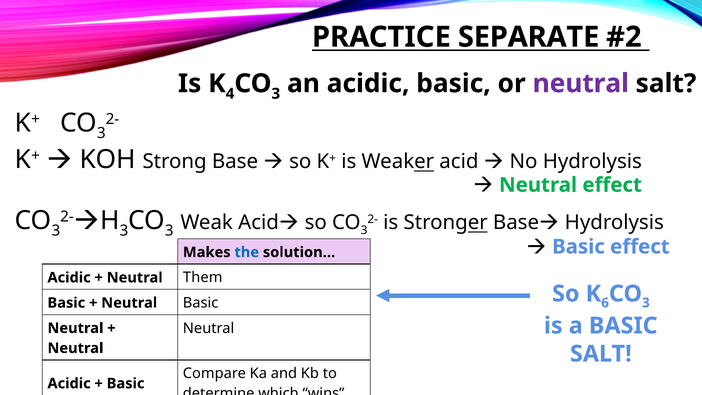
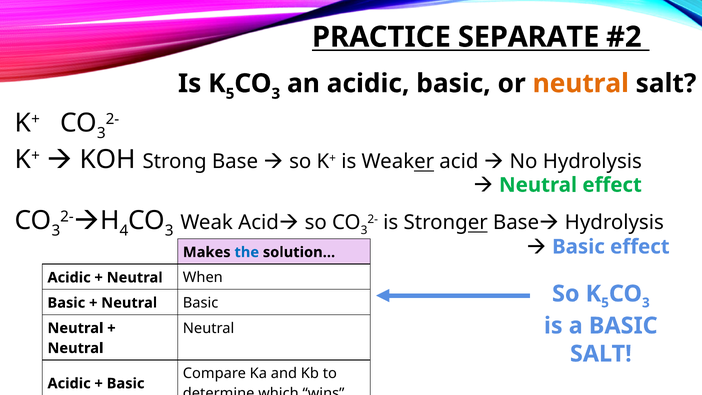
4: 4 -> 5 (230, 94)
neutral colour: purple -> orange (581, 83)
3: 3 -> 4 (124, 231)
Them: Them -> When (203, 277)
6: 6 -> 5 (605, 303)
